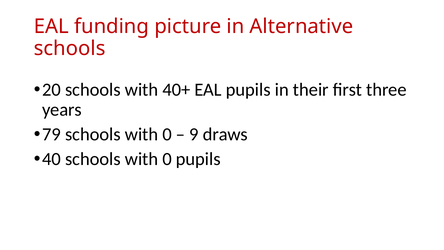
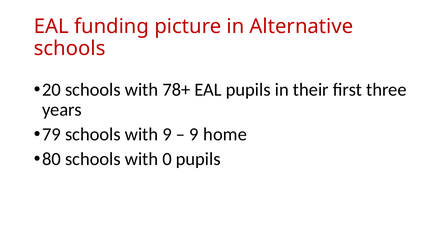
40+: 40+ -> 78+ (176, 90)
79 schools with 0: 0 -> 9 (167, 134)
draws: draws -> home (225, 134)
40: 40 -> 80 (52, 159)
